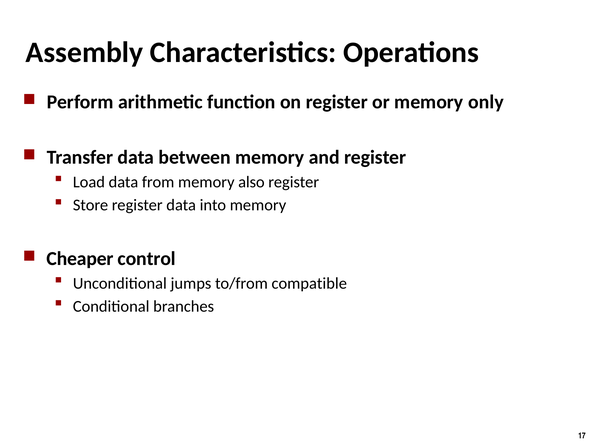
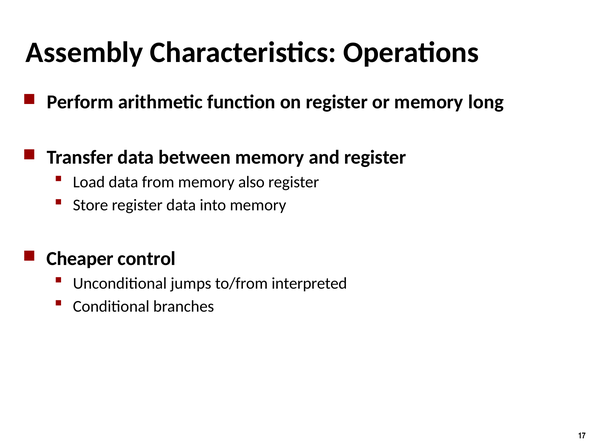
only: only -> long (486, 102)
compatible: compatible -> interpreted (309, 283)
